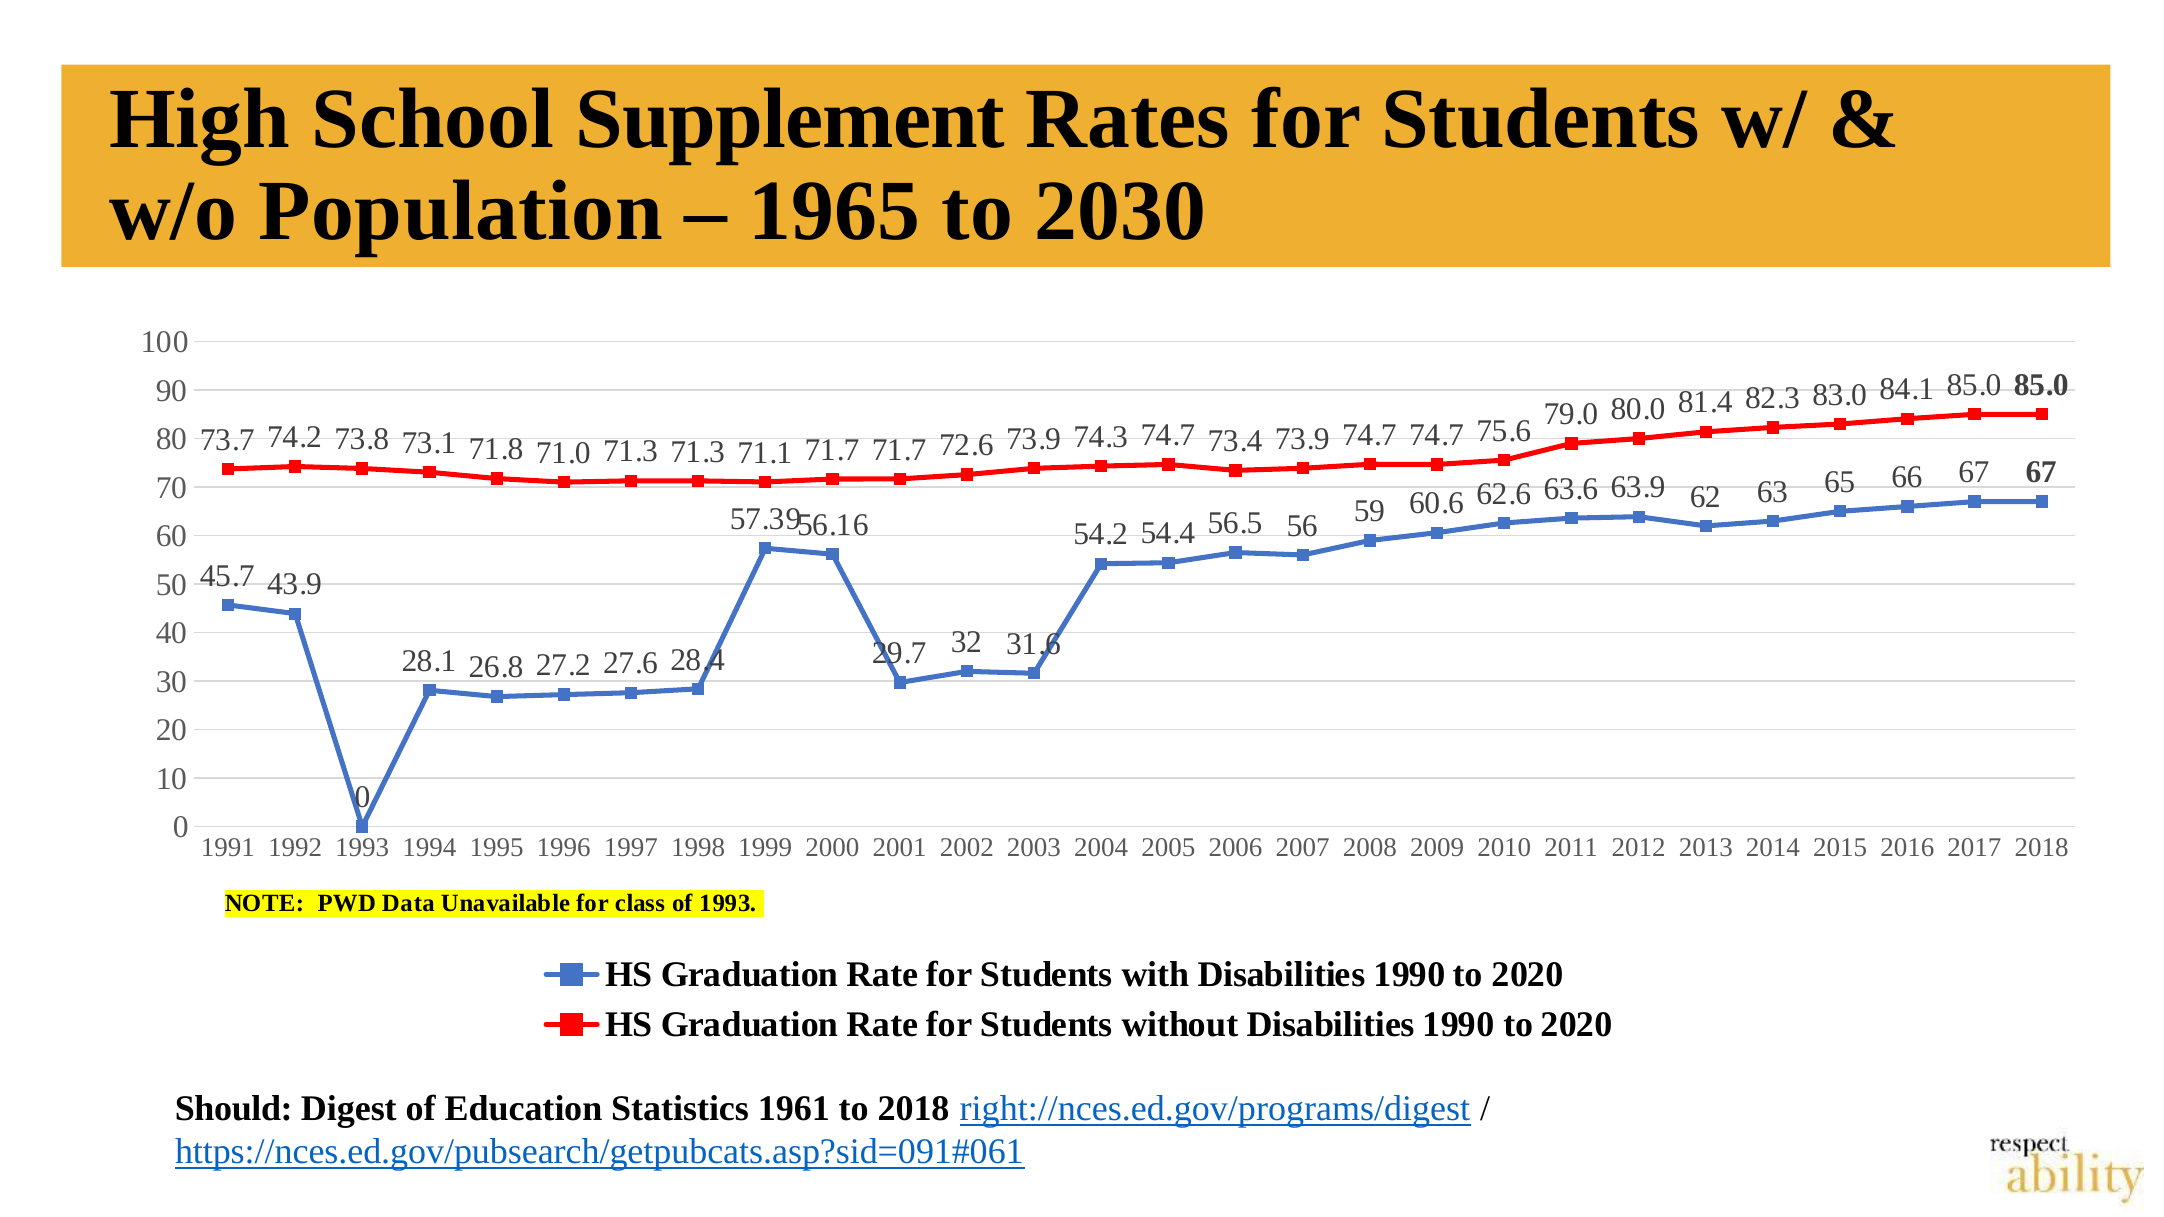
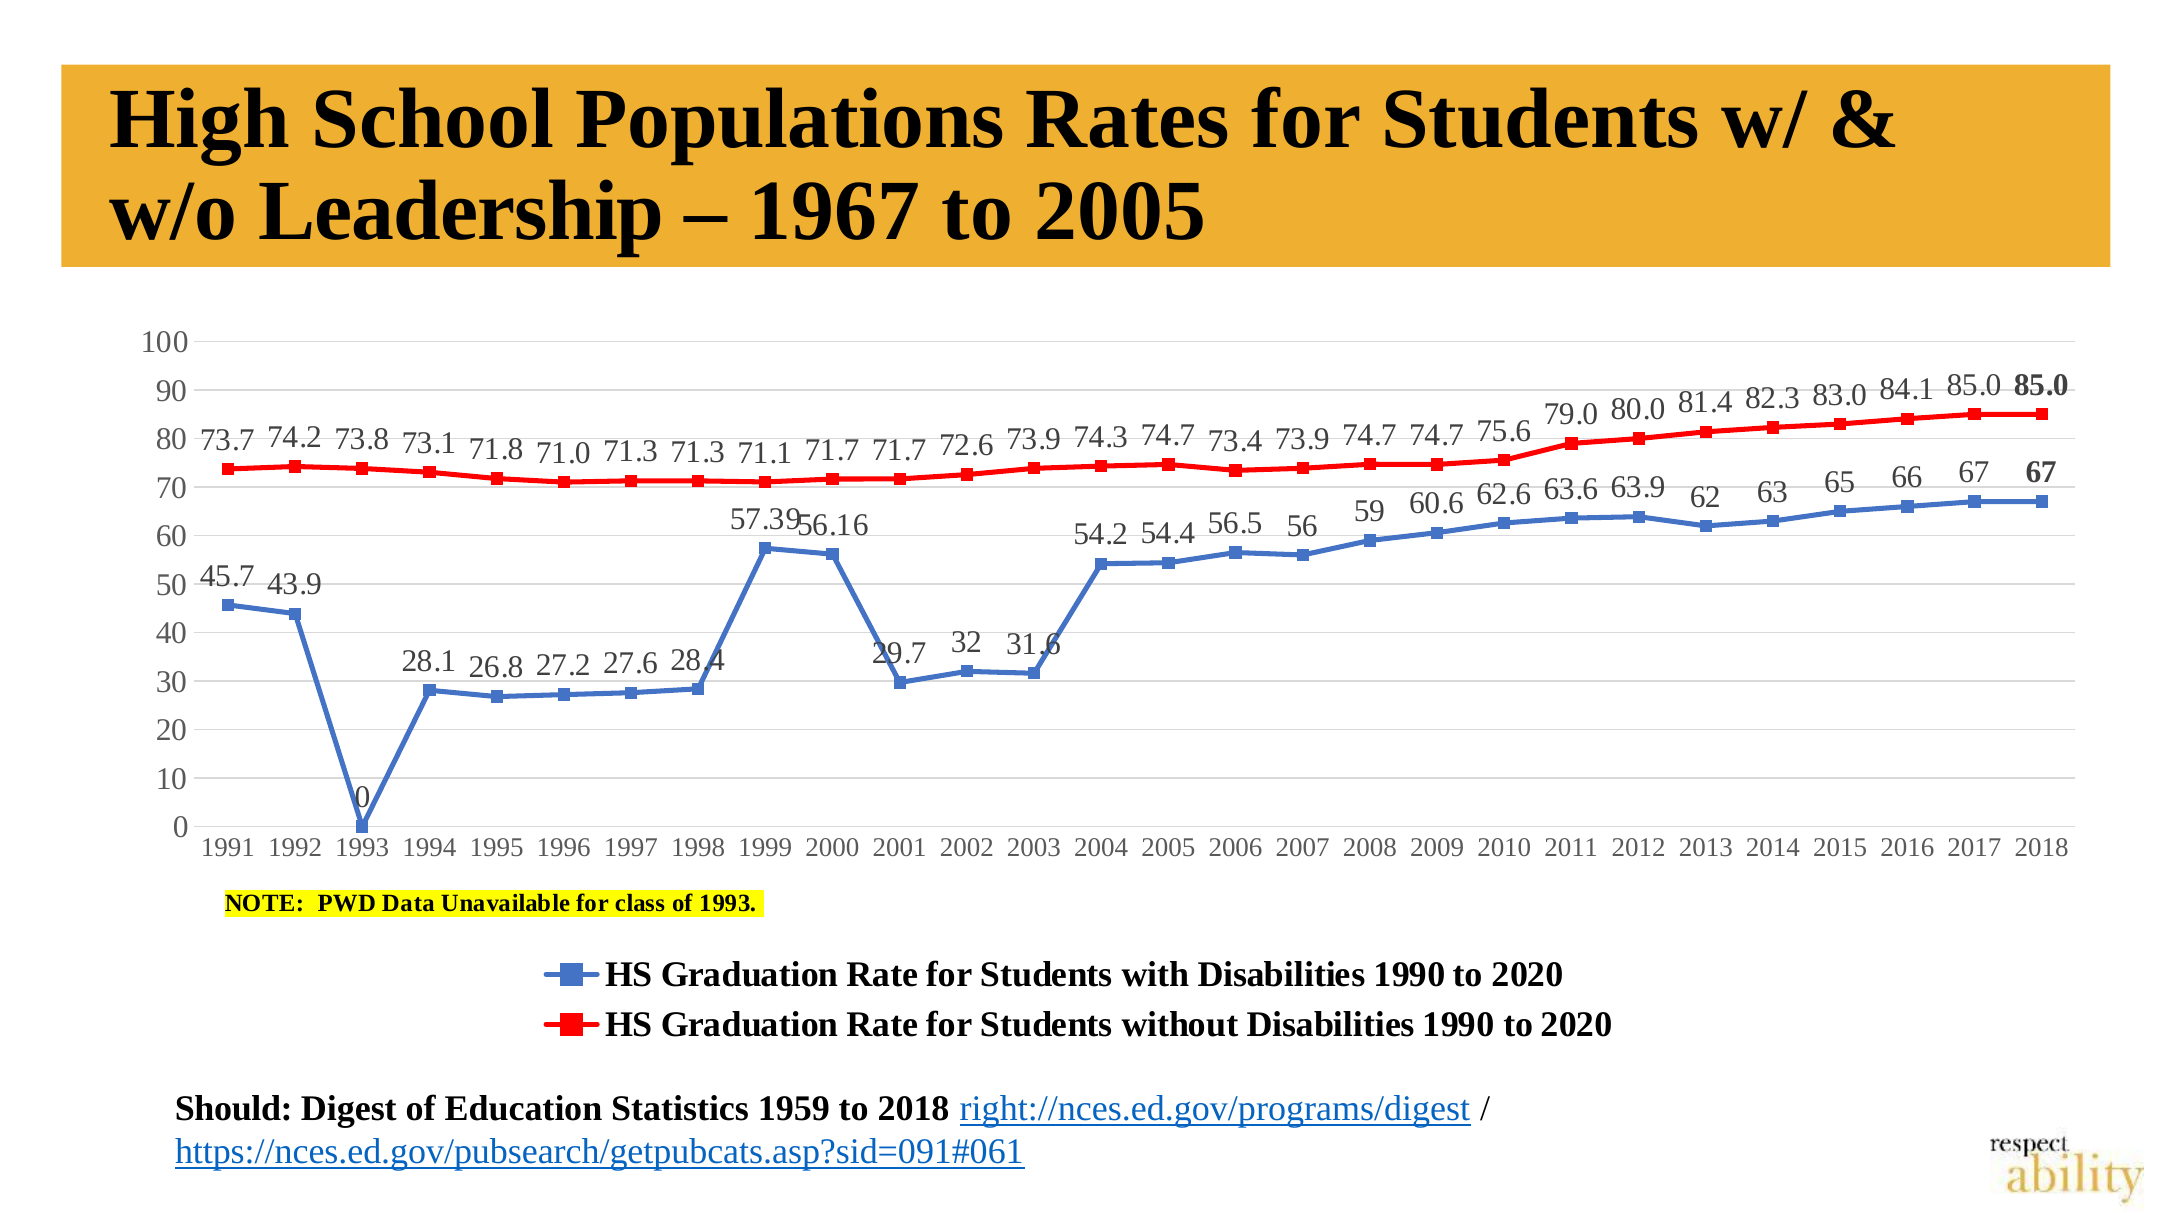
Supplement: Supplement -> Populations (790, 119)
Population: Population -> Leadership (462, 212)
1965: 1965 -> 1967 (835, 212)
to 2030: 2030 -> 2005 (1120, 212)
1961: 1961 -> 1959 (794, 1109)
